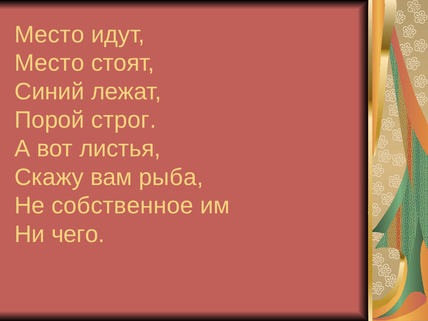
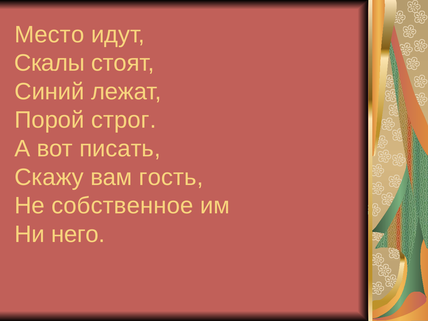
Место: Место -> Скалы (50, 63)
листья: листья -> писать (120, 149)
рыба: рыба -> гость (171, 177)
чего: чего -> него (78, 234)
